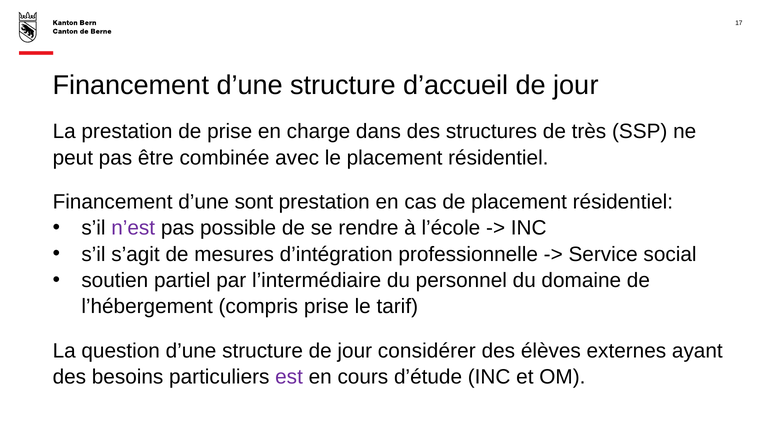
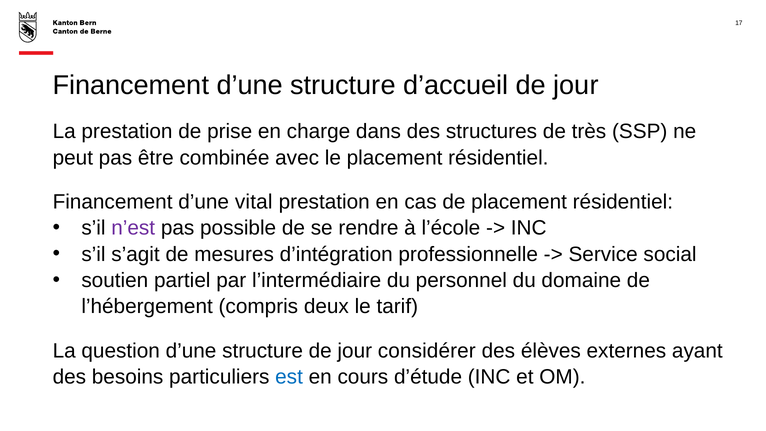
sont: sont -> vital (254, 202)
compris prise: prise -> deux (326, 306)
est colour: purple -> blue (289, 377)
